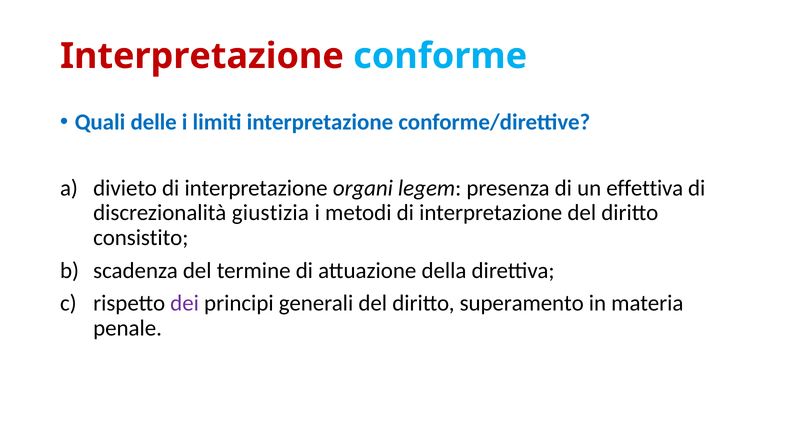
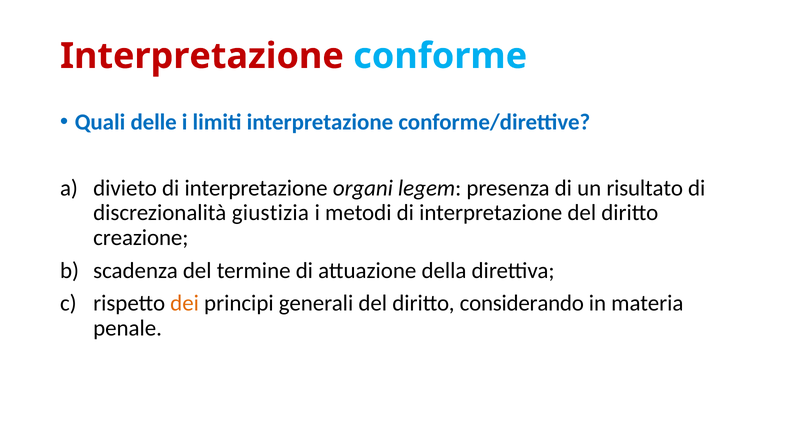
effettiva: effettiva -> risultato (645, 188)
consistito: consistito -> creazione (141, 237)
dei colour: purple -> orange (185, 303)
superamento: superamento -> considerando (522, 303)
